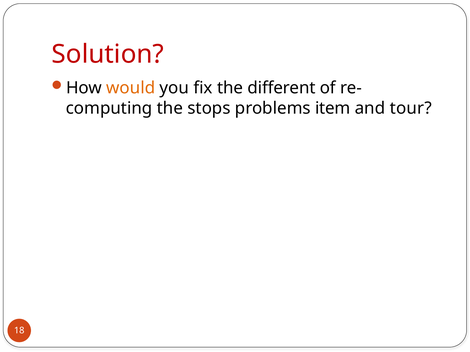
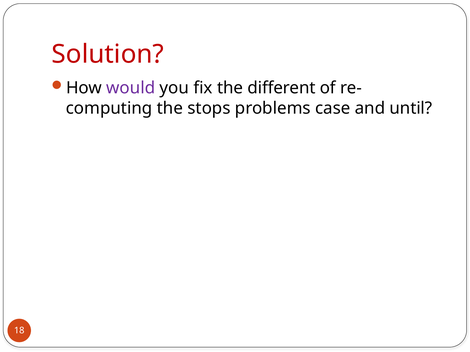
would colour: orange -> purple (131, 88)
item: item -> case (333, 108)
tour: tour -> until (411, 108)
